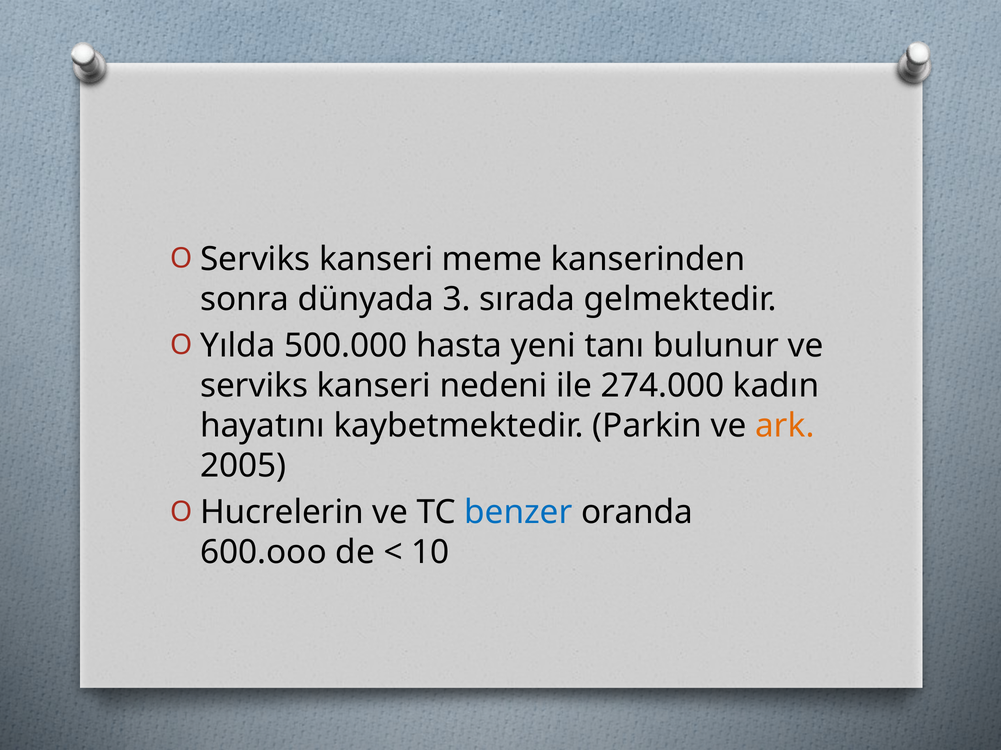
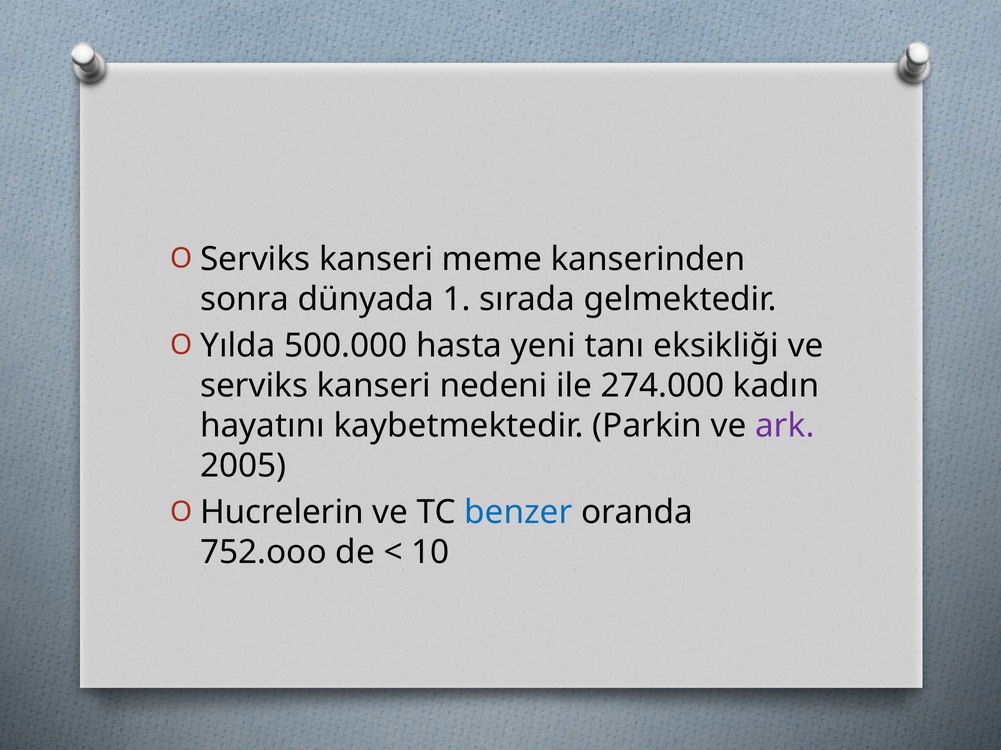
3: 3 -> 1 (457, 299)
bulunur: bulunur -> eksikliği (716, 346)
ark colour: orange -> purple (785, 426)
600.ooo: 600.ooo -> 752.ooo (264, 553)
